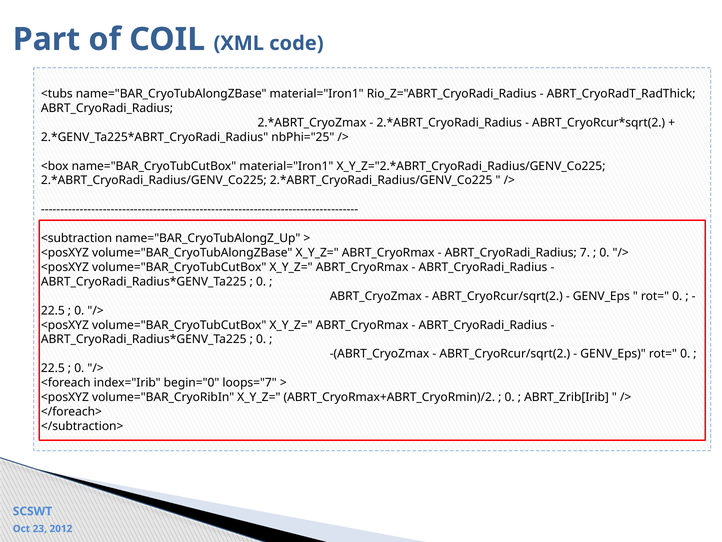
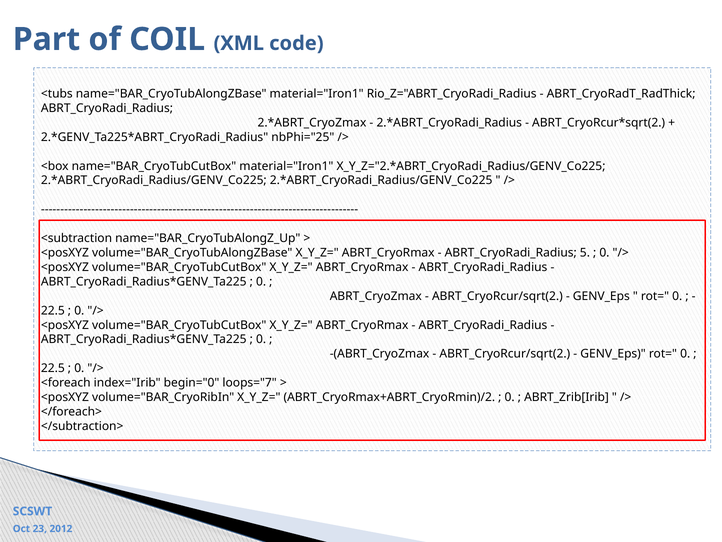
7: 7 -> 5 (585, 253)
